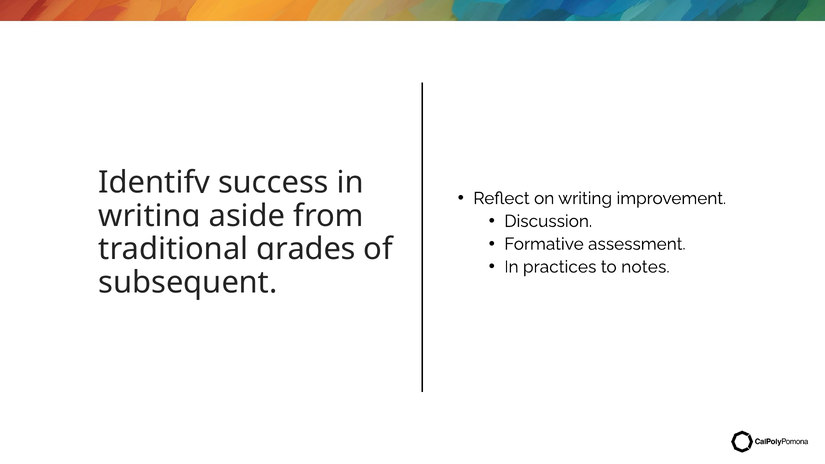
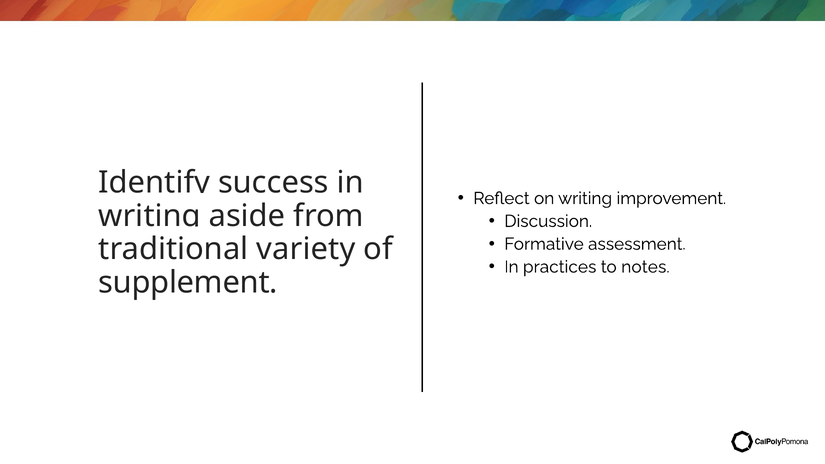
grades: grades -> variety (306, 249)
subsequent: subsequent -> supplement (188, 283)
